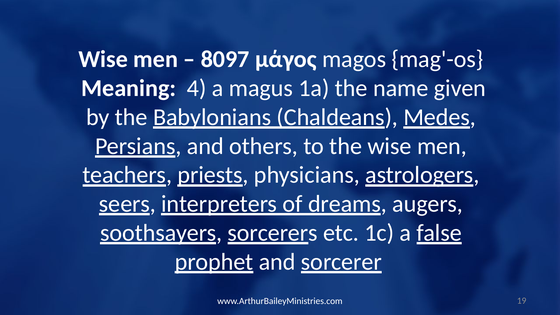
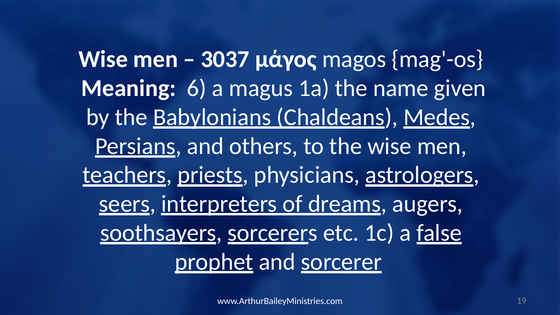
8097: 8097 -> 3037 (225, 59)
4: 4 -> 6 (197, 88)
